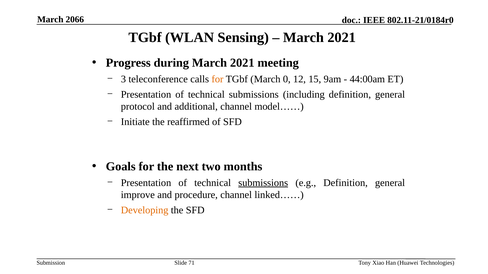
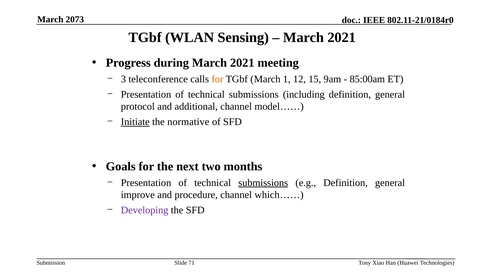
2066: 2066 -> 2073 (75, 19)
0: 0 -> 1 (287, 79)
44:00am: 44:00am -> 85:00am (367, 79)
Initiate underline: none -> present (135, 122)
reaffirmed: reaffirmed -> normative (188, 122)
linked……: linked…… -> which…… (279, 195)
Developing colour: orange -> purple (145, 211)
